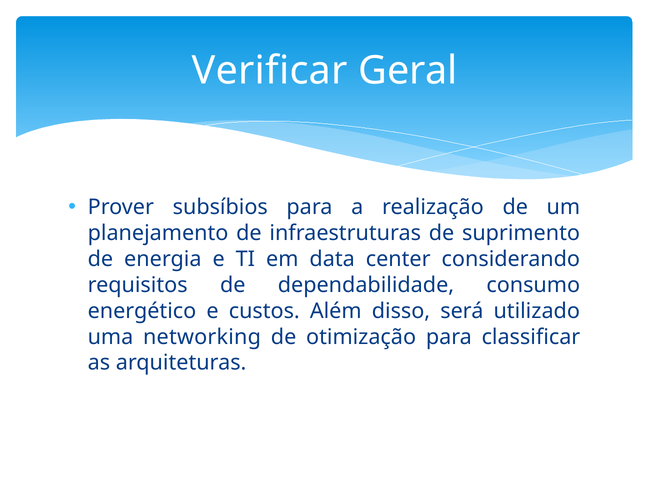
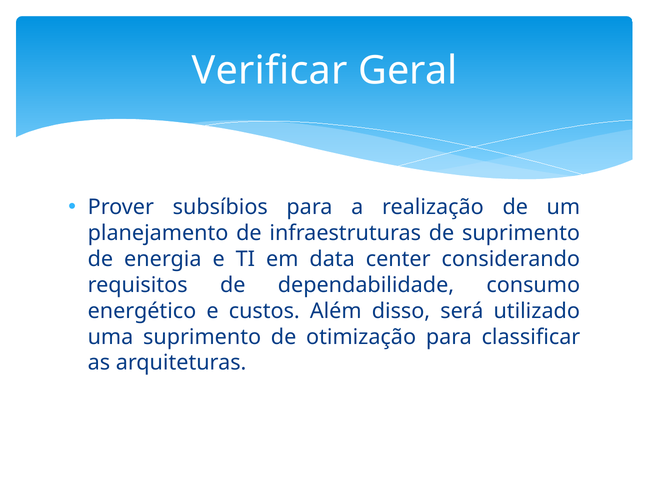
uma networking: networking -> suprimento (202, 337)
